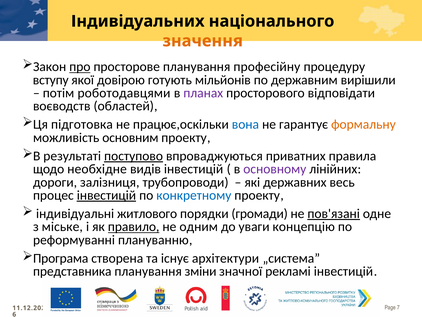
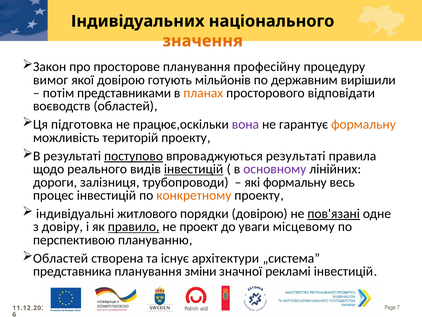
про underline: present -> none (80, 67)
вступу: вступу -> вимог (51, 80)
роботодавцями: роботодавцями -> представниками (124, 93)
планах colour: purple -> orange (203, 93)
вона colour: blue -> purple (245, 124)
основним: основним -> територій (130, 137)
впроваджуються приватних: приватних -> результаті (296, 156)
необхідне: необхідне -> реального (97, 169)
інвестицій underline: none -> present (194, 169)
які державних: державних -> формальну (295, 182)
інвестицій underline: present -> none (106, 195)
конкретному colour: blue -> orange (194, 195)
порядки громади: громади -> довірою (260, 213)
міське: міське -> довіру (62, 226)
одним: одним -> проект (199, 226)
концепцію: концепцію -> місцевому (304, 226)
реформуванні: реформуванні -> перспективою (74, 240)
Програма: Програма -> Областей (61, 258)
